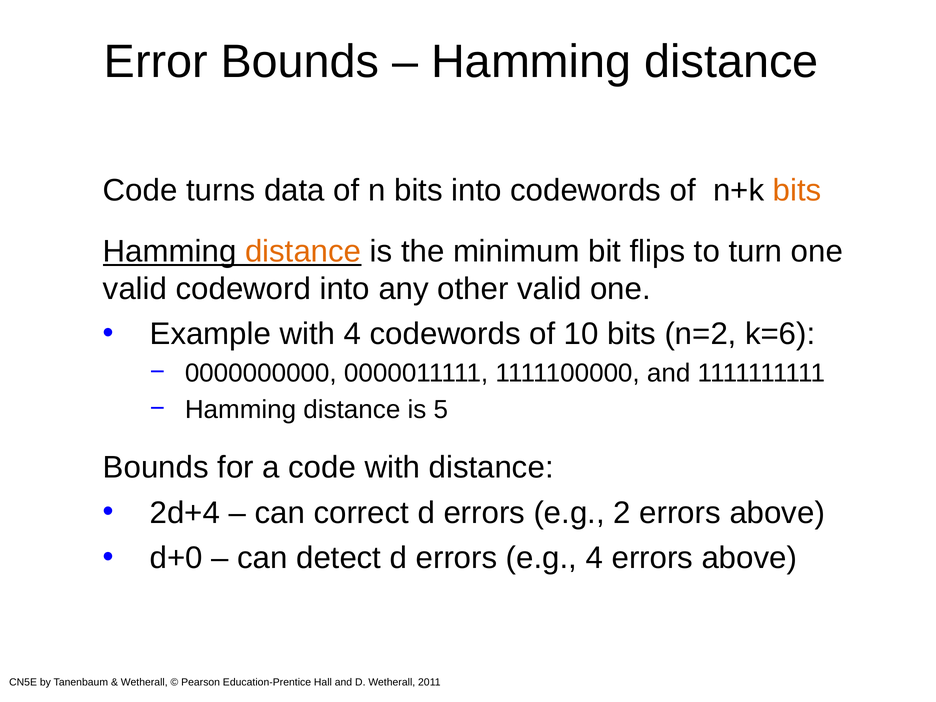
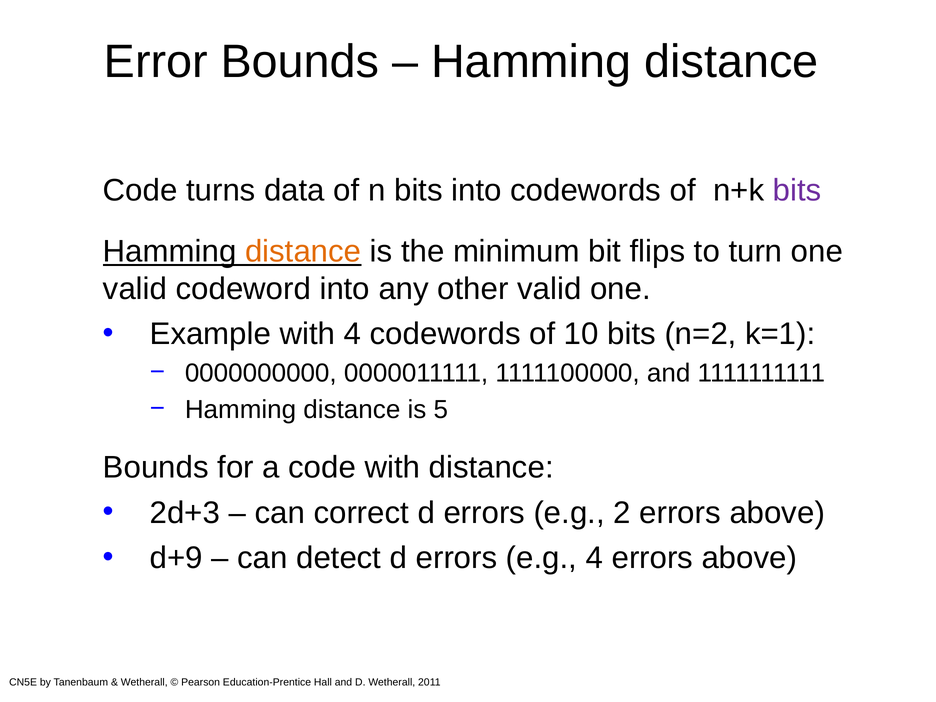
bits colour: orange -> purple (797, 190)
k=6: k=6 -> k=1 (780, 334)
2d+4: 2d+4 -> 2d+3 (185, 513)
d+0: d+0 -> d+9 (176, 558)
